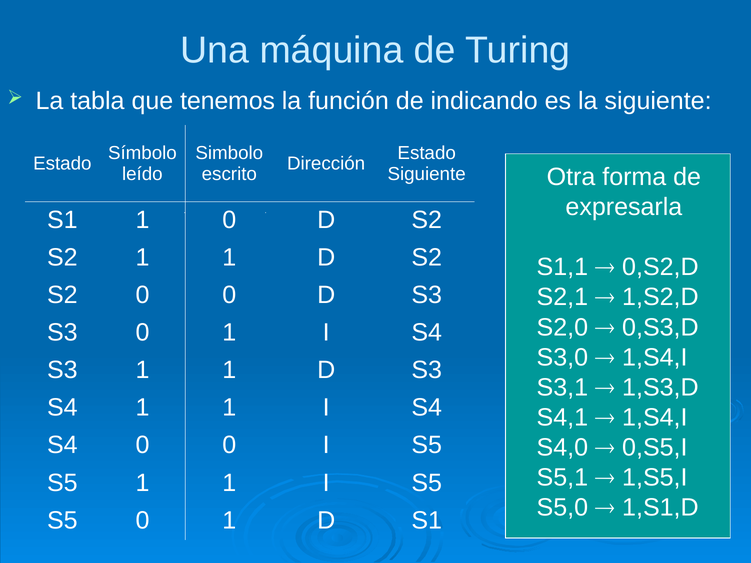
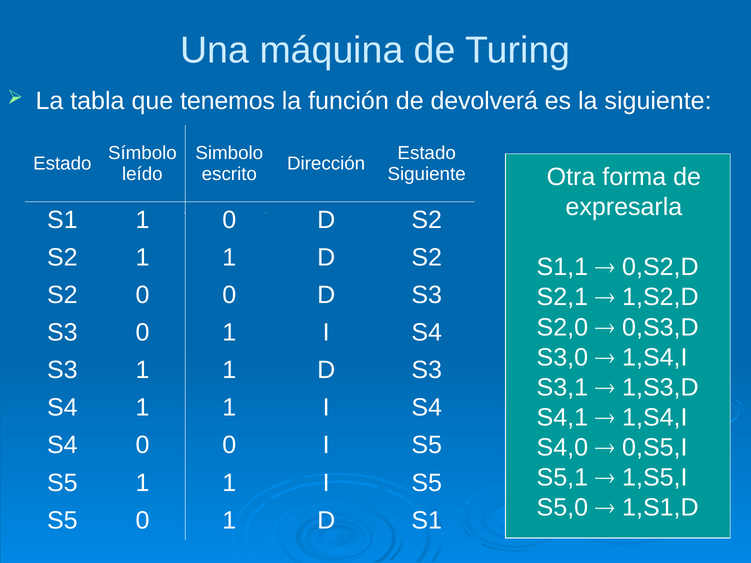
indicando: indicando -> devolverá (484, 101)
